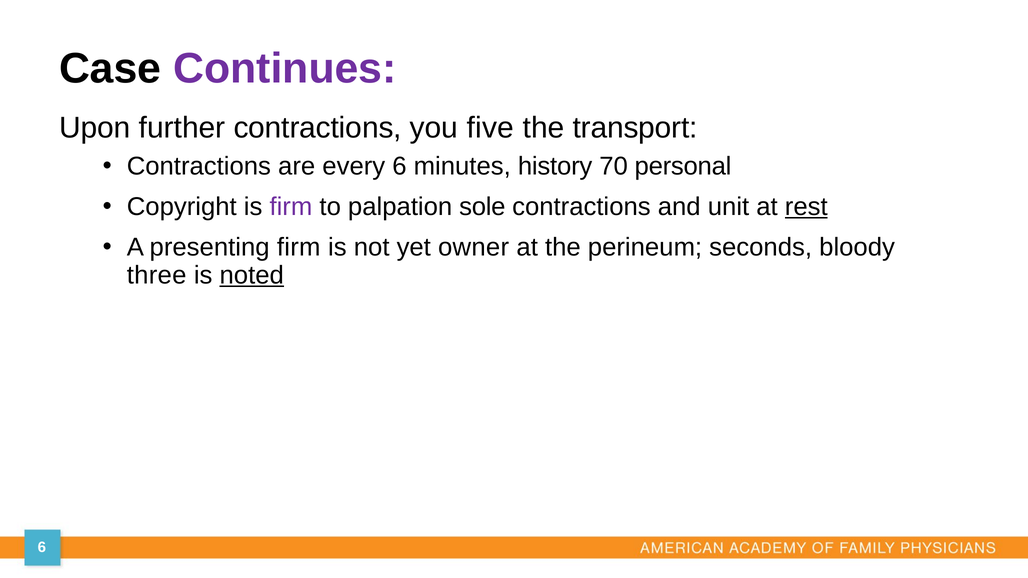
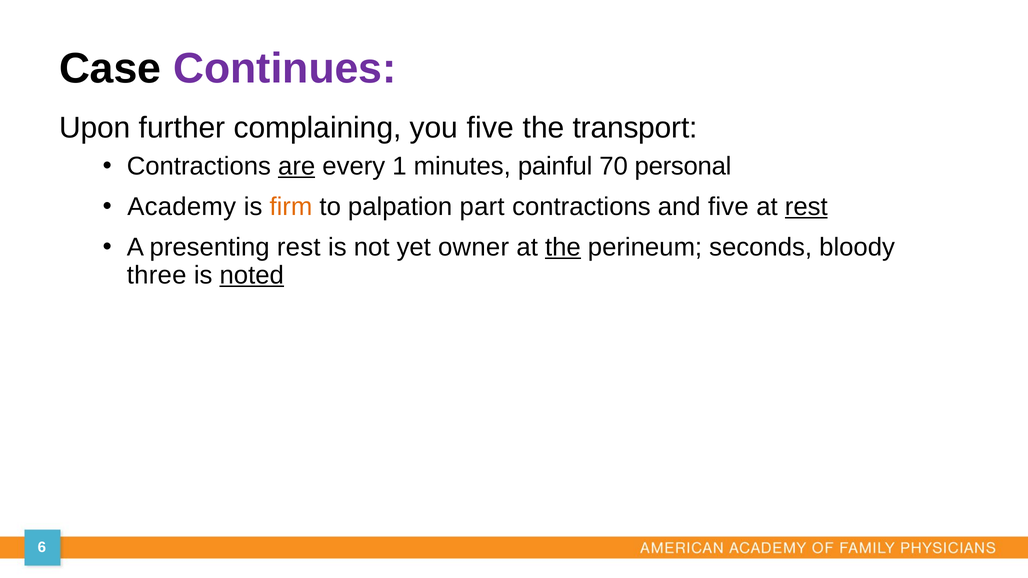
further contractions: contractions -> complaining (318, 128)
are underline: none -> present (297, 166)
every 6: 6 -> 1 (399, 166)
history: history -> painful (555, 166)
Copyright: Copyright -> Academy (182, 207)
firm colour: purple -> orange (291, 207)
sole: sole -> part (482, 207)
and unit: unit -> five (728, 207)
presenting firm: firm -> rest (299, 247)
the underline: none -> present (563, 247)
